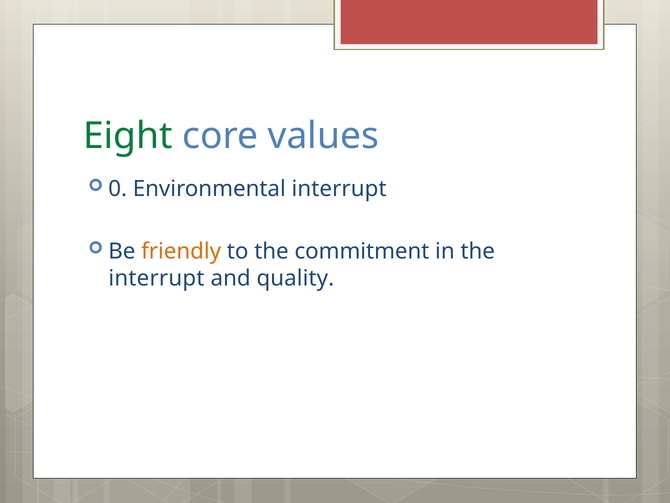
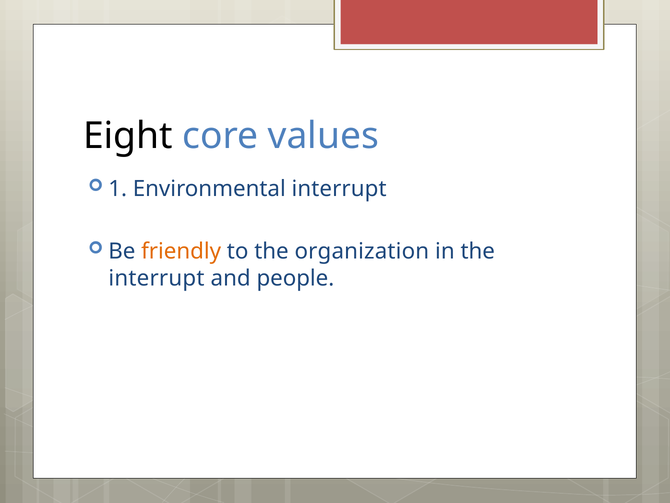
Eight colour: green -> black (128, 136)
0: 0 -> 1 (118, 189)
commitment: commitment -> organization (362, 251)
quality: quality -> people (295, 278)
